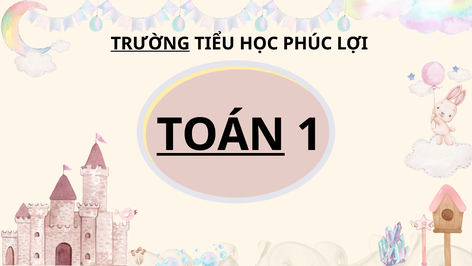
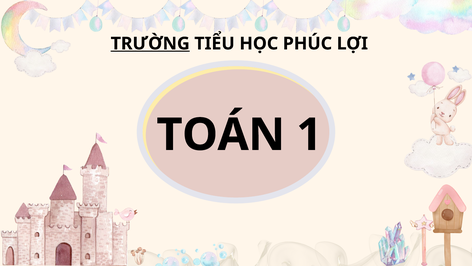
TOÁN underline: present -> none (221, 135)
